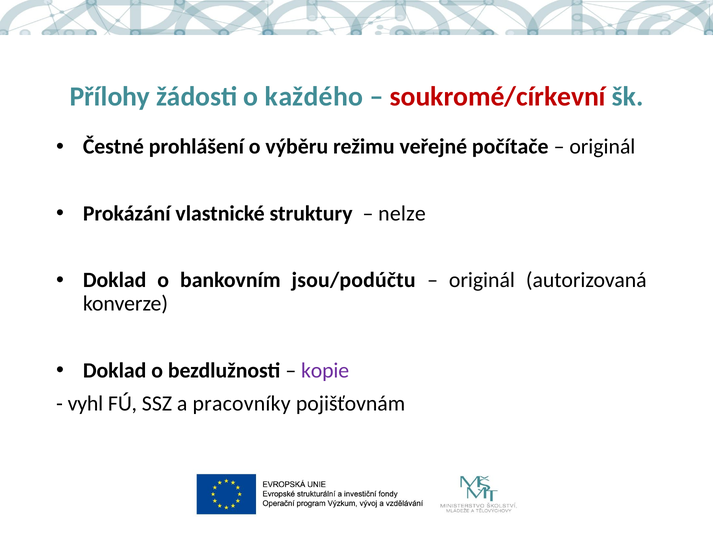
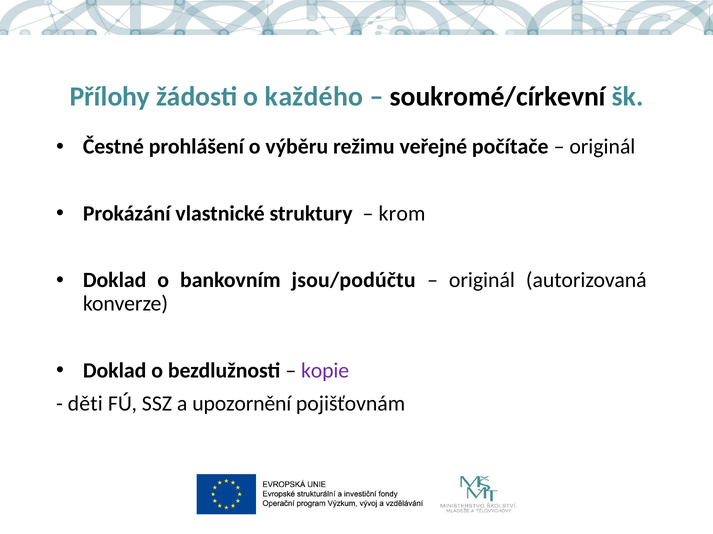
soukromé/církevní colour: red -> black (498, 97)
nelze: nelze -> krom (402, 214)
vyhl: vyhl -> děti (85, 404)
pracovníky: pracovníky -> upozornění (242, 404)
